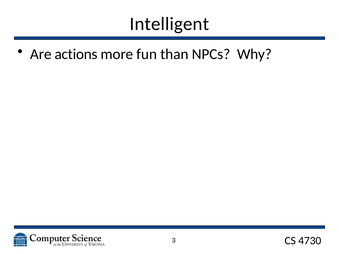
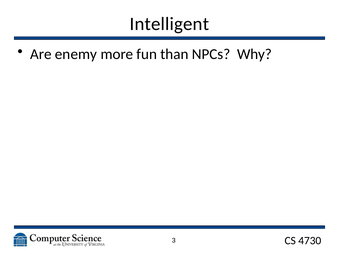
actions: actions -> enemy (76, 54)
